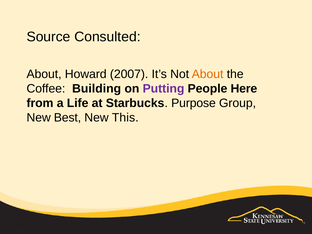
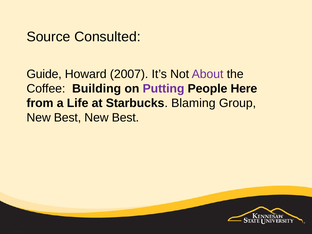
About: About -> Guide (44, 74)
About colour: orange -> purple (208, 74)
Purpose: Purpose -> Blaming (193, 103)
This: This -> Best (125, 118)
